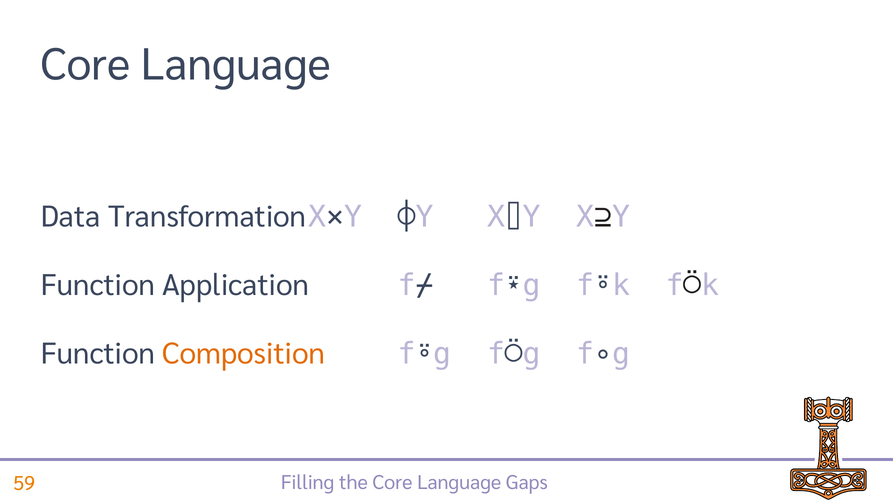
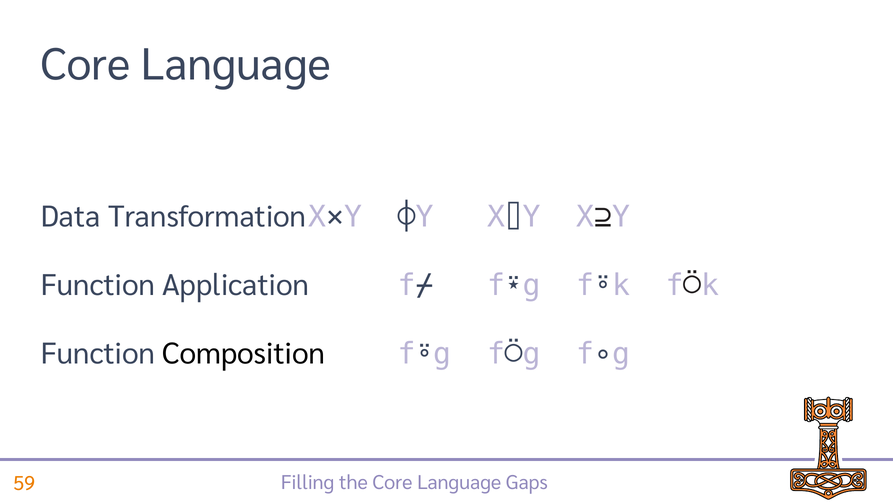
Composition colour: orange -> black (244, 353)
